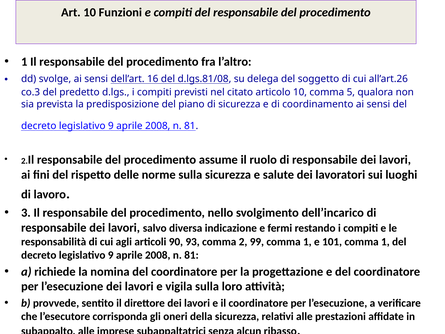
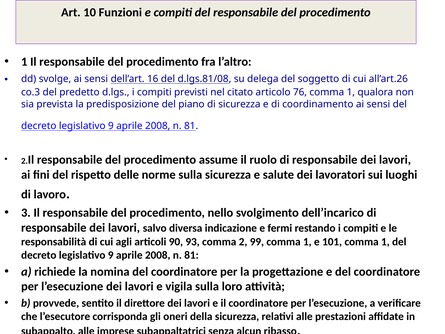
articolo 10: 10 -> 76 (300, 92)
5: 5 -> 1 (351, 92)
